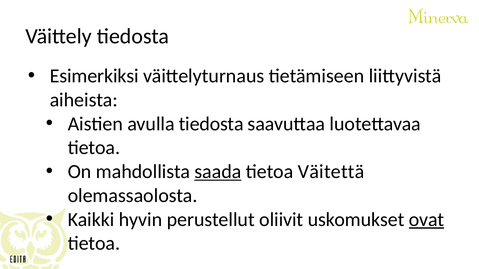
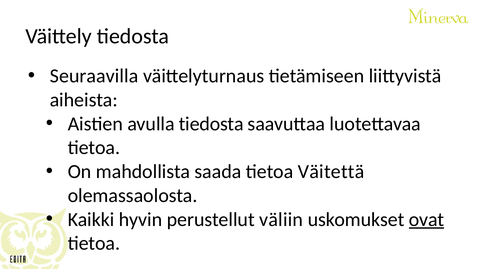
Esimerkiksi: Esimerkiksi -> Seuraavilla (94, 76)
saada underline: present -> none (218, 172)
oliivit: oliivit -> väliin (281, 220)
